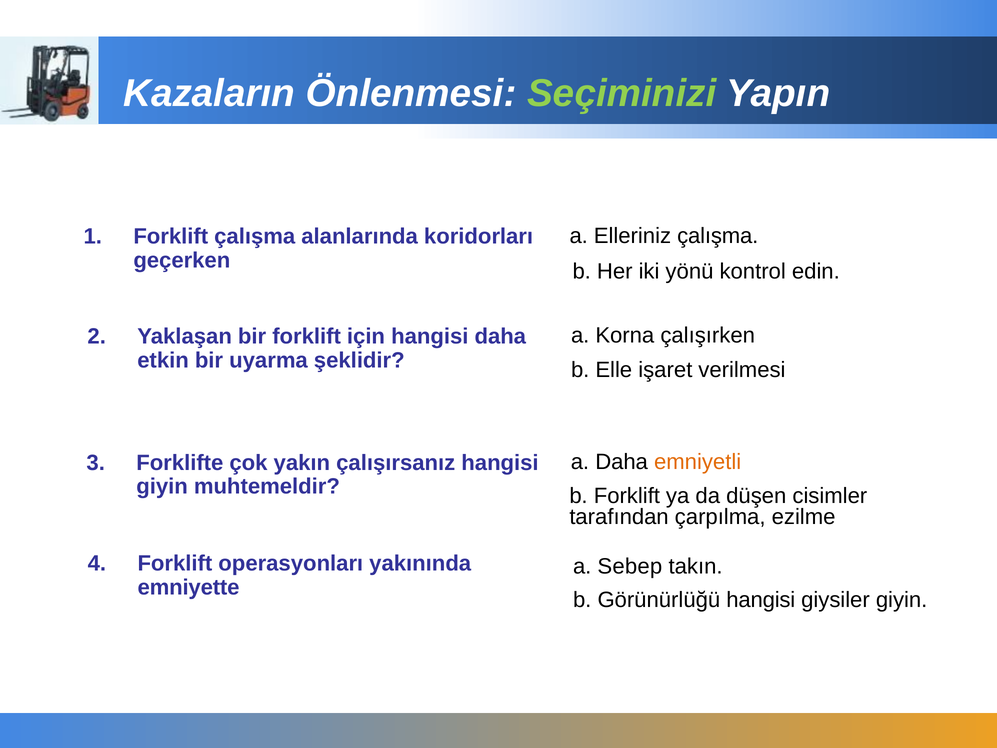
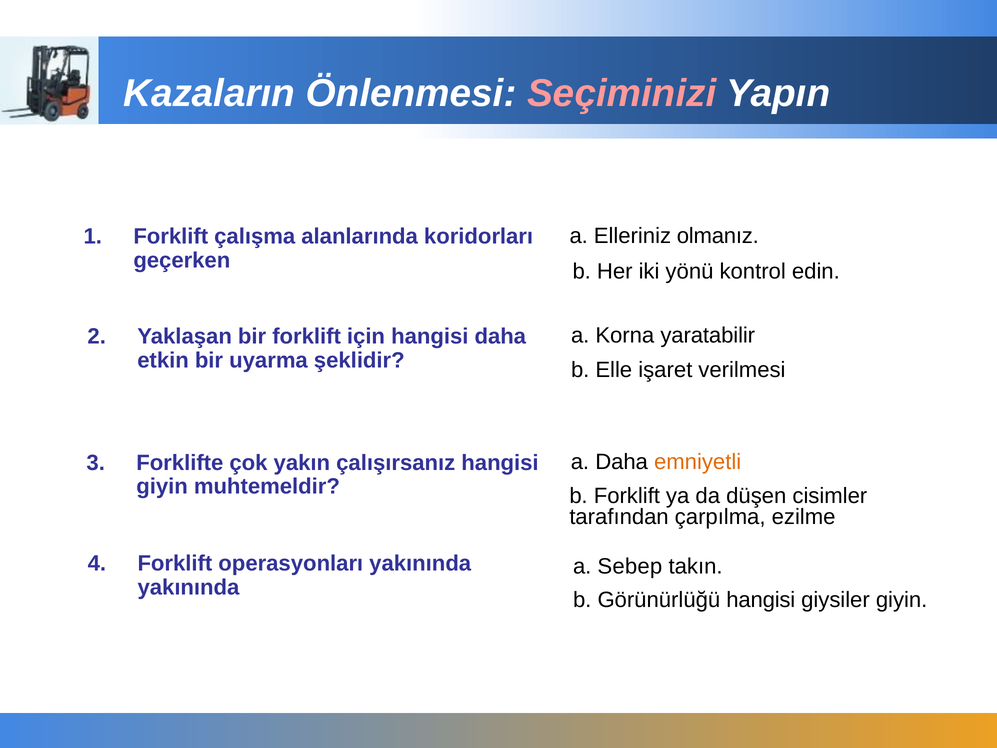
Seçiminizi colour: light green -> pink (622, 93)
Elleriniz çalışma: çalışma -> olmanız (718, 236)
çalışırken: çalışırken -> yaratabilir (708, 335)
emniyette: emniyette -> yakınında (188, 587)
